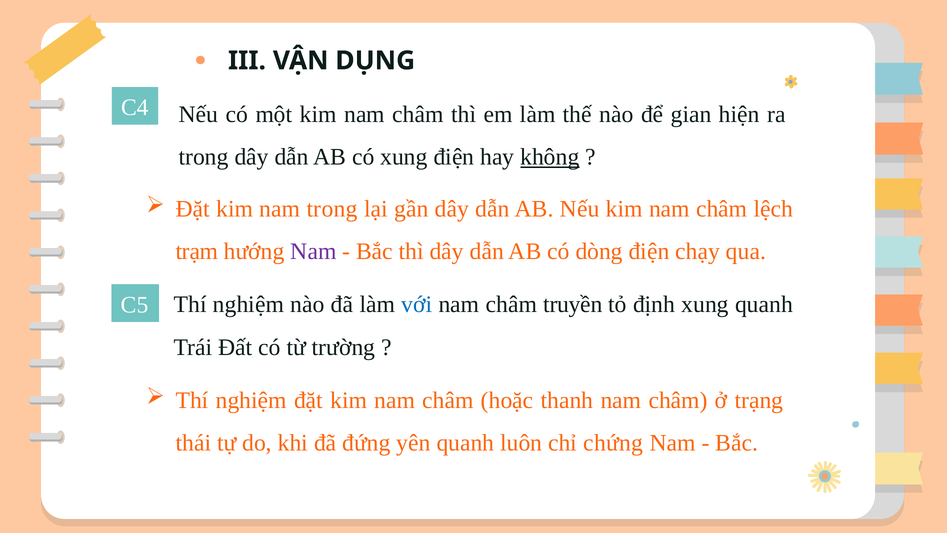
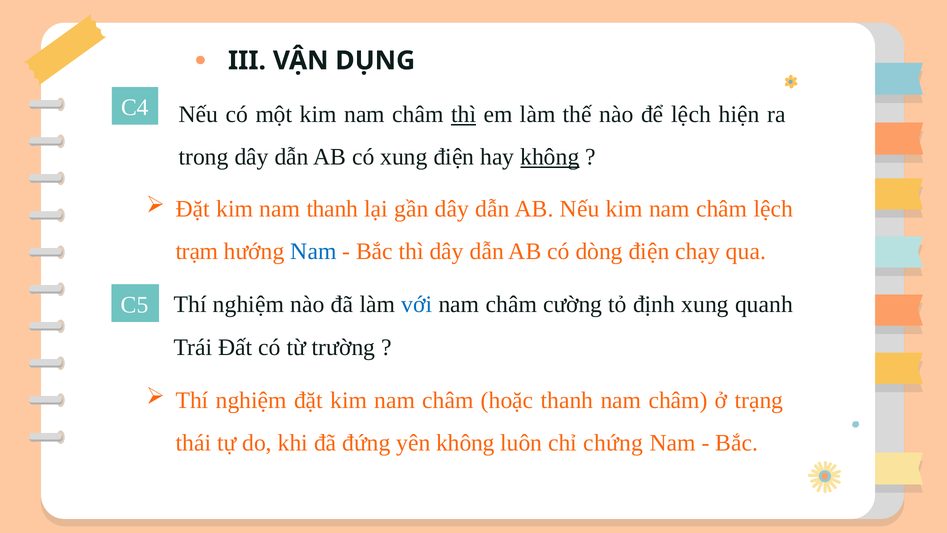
thì underline: none -> present (464, 114)
để gian: gian -> lệch (691, 114)
nam trong: trong -> thanh (332, 209)
Nam colour: purple -> blue (313, 251)
truyền: truyền -> cường (573, 304)
yên quanh: quanh -> không (466, 443)
